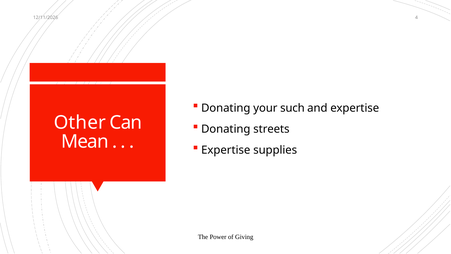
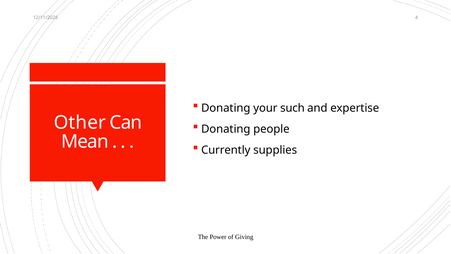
streets: streets -> people (271, 129)
Expertise: Expertise -> Currently (226, 150)
